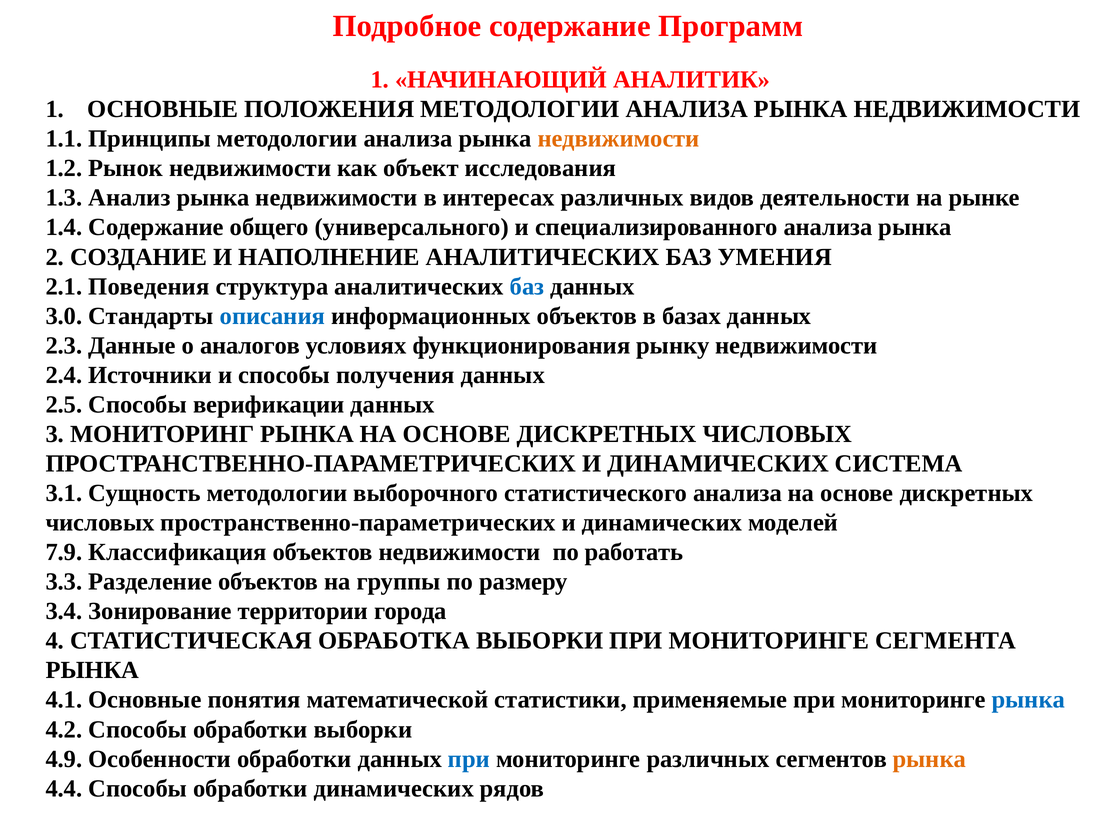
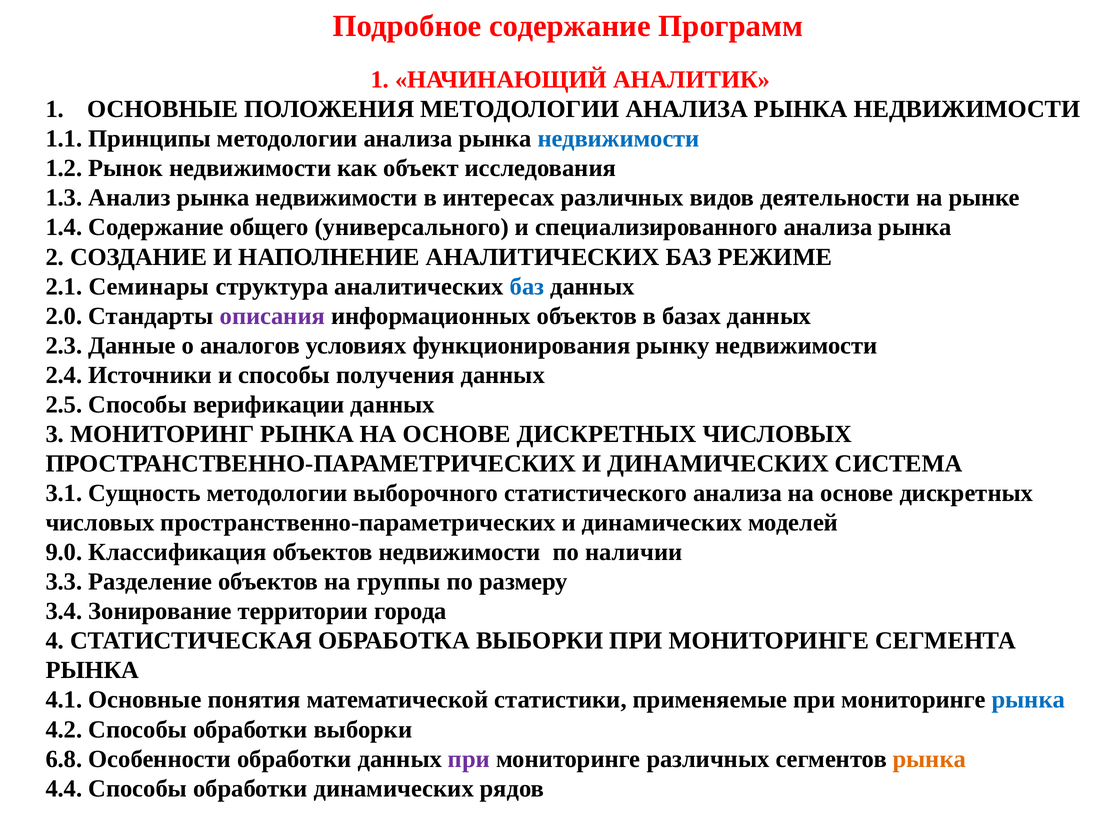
недвижимости colour: orange -> blue (619, 139)
УМЕНИЯ: УМЕНИЯ -> РЕЖИМЕ (775, 257)
Поведения: Поведения -> Семинары (149, 286)
3.0: 3.0 -> 2.0 (64, 316)
описания colour: blue -> purple (272, 316)
7.9: 7.9 -> 9.0 (64, 552)
работать: работать -> наличии (634, 552)
4.9: 4.9 -> 6.8 (64, 758)
при colour: blue -> purple (469, 758)
